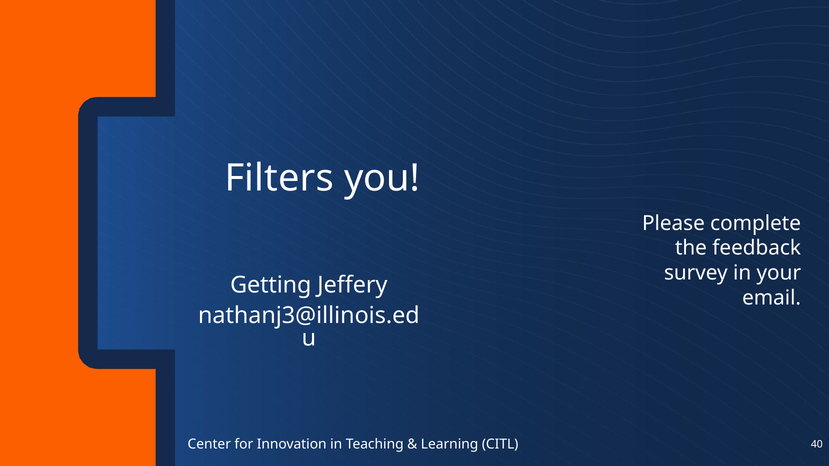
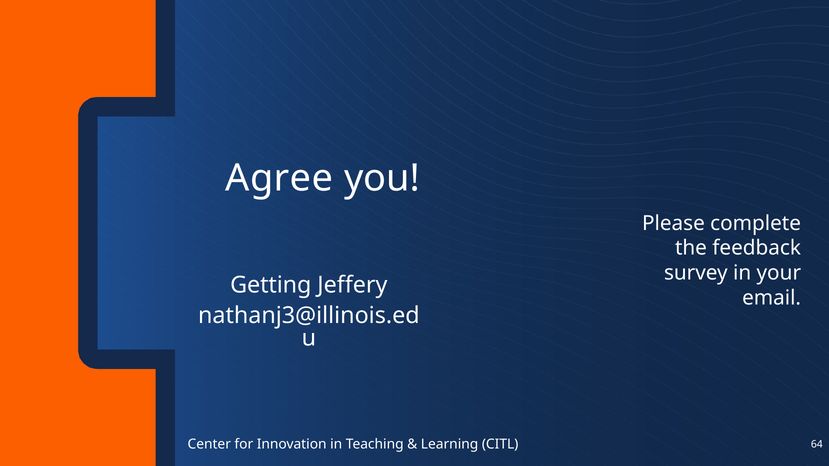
Filters: Filters -> Agree (279, 178)
40: 40 -> 64 (817, 444)
